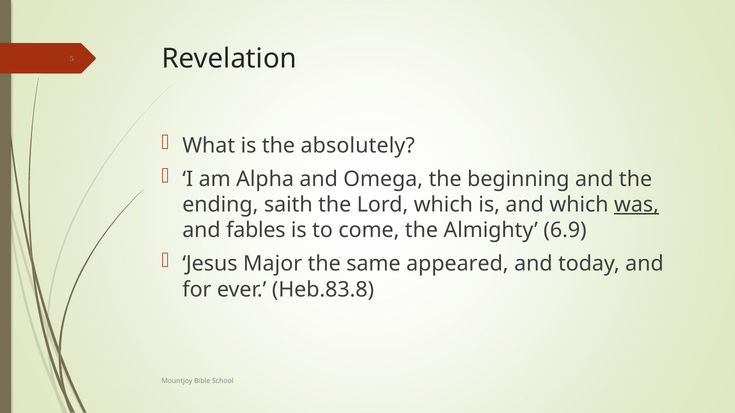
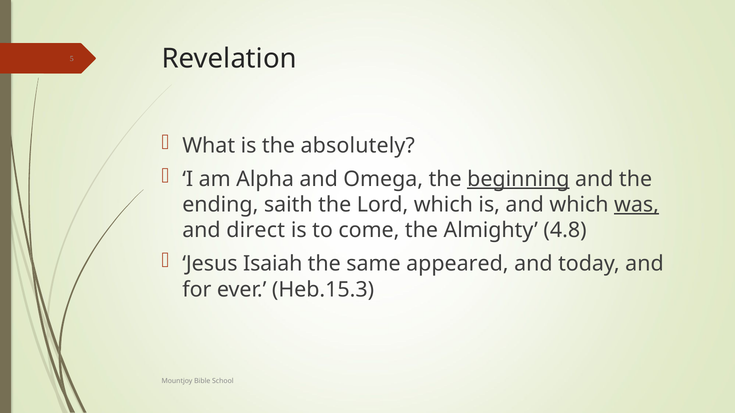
beginning underline: none -> present (518, 179)
fables: fables -> direct (256, 231)
6.9: 6.9 -> 4.8 (565, 231)
Major: Major -> Isaiah (273, 264)
Heb.83.8: Heb.83.8 -> Heb.15.3 (323, 290)
